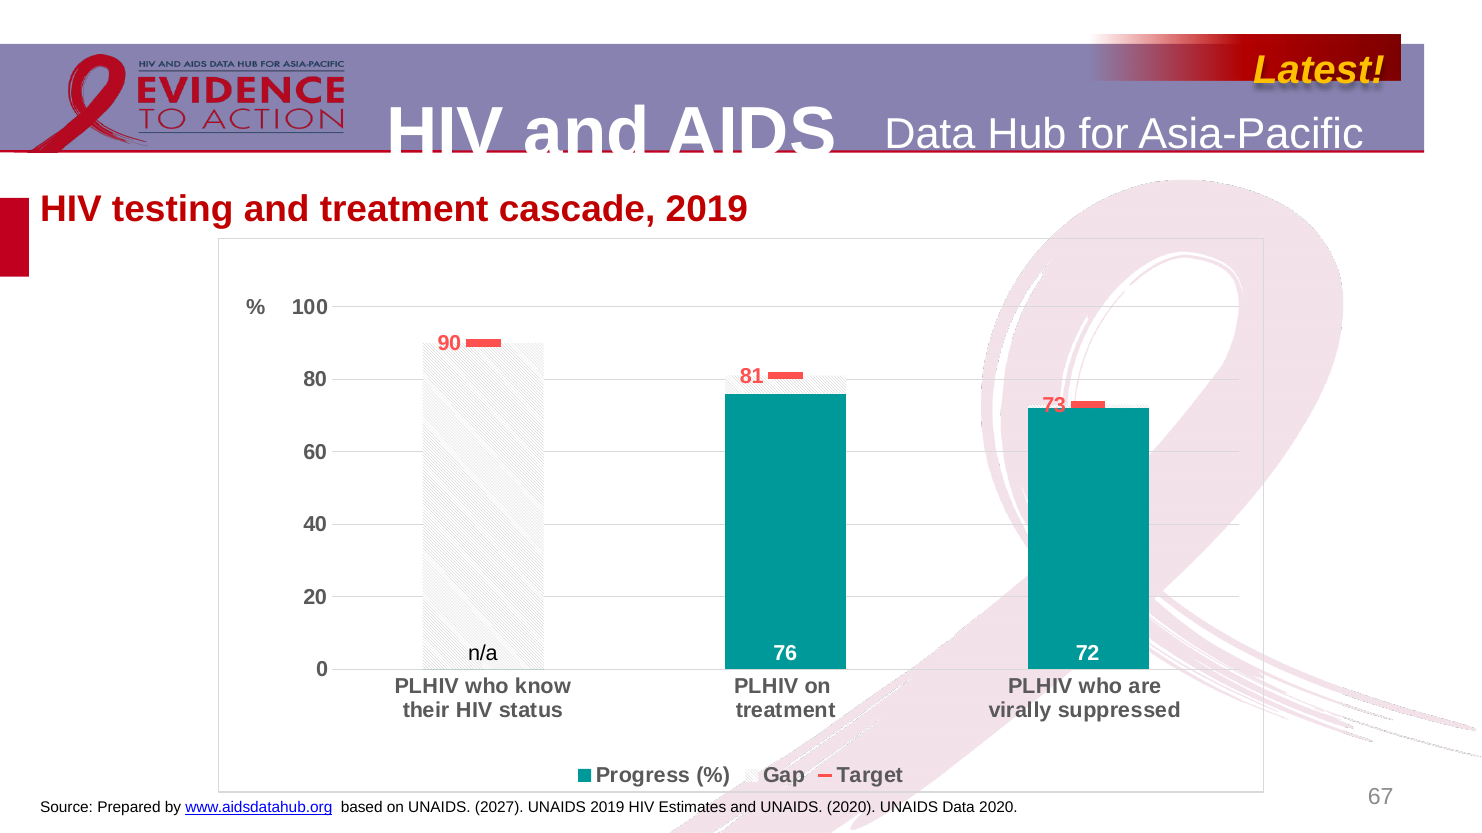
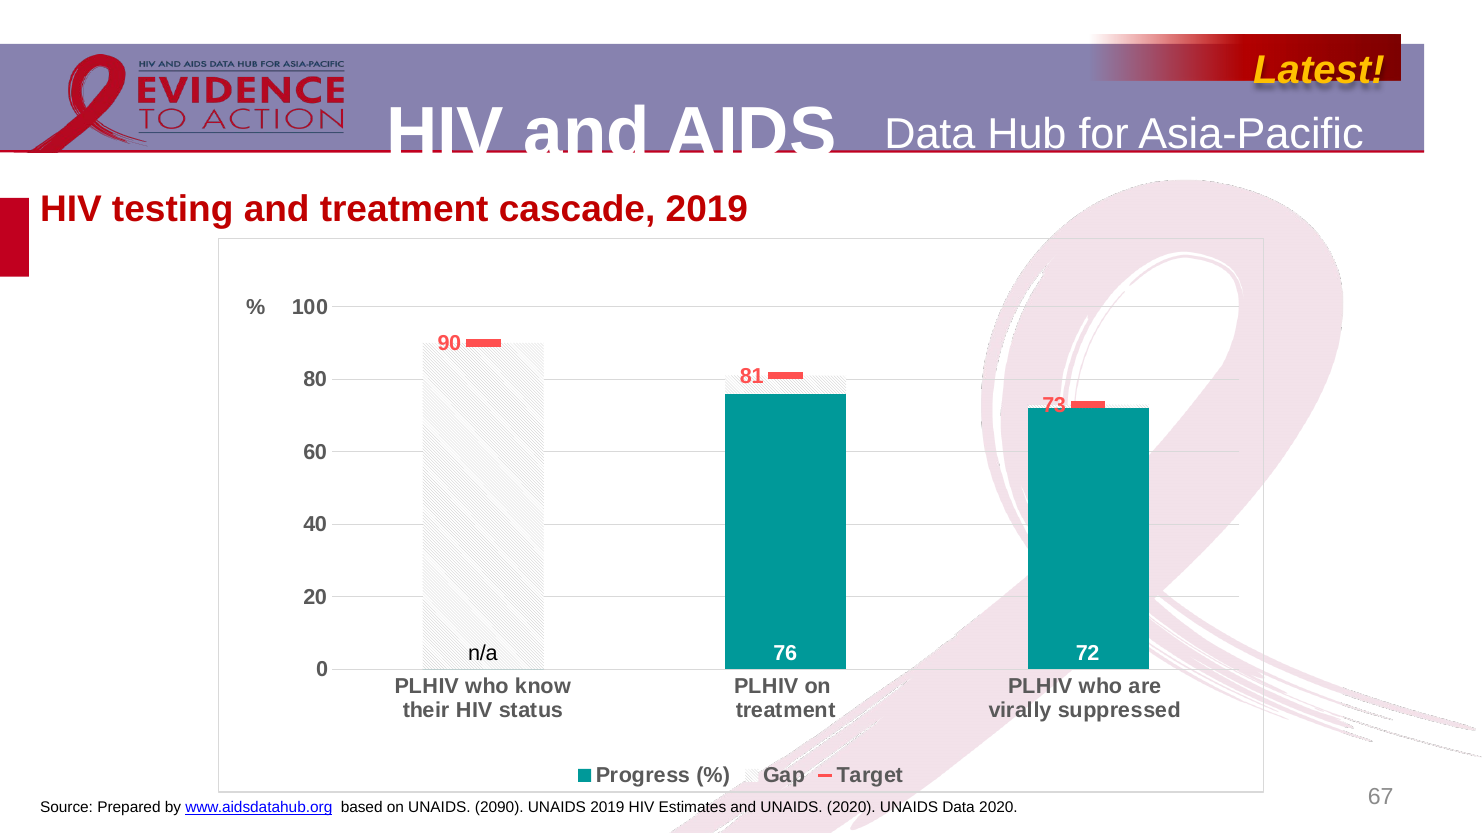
2027: 2027 -> 2090 (499, 808)
